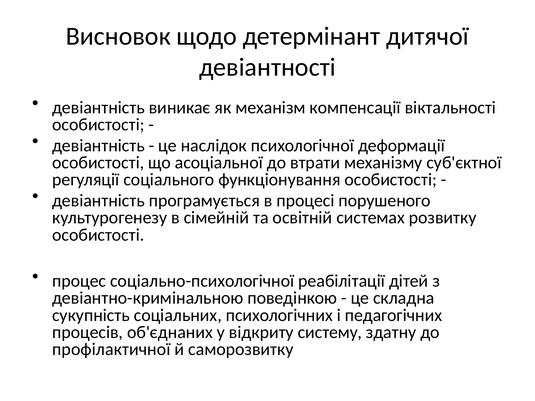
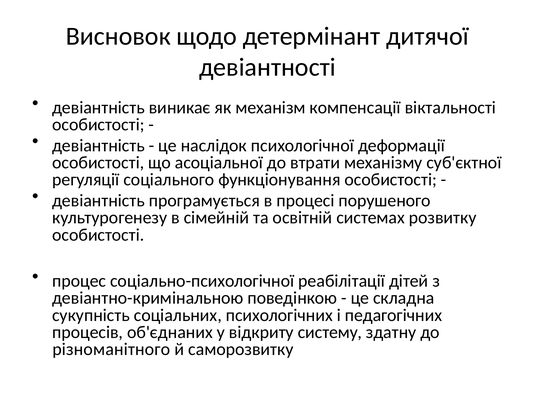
профілактичної: профілактичної -> різноманітного (111, 350)
